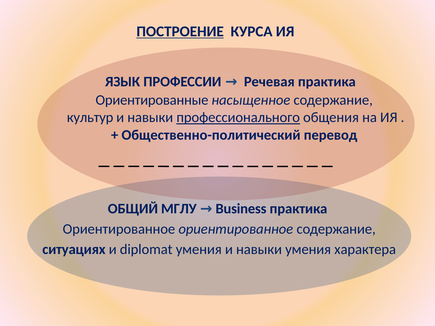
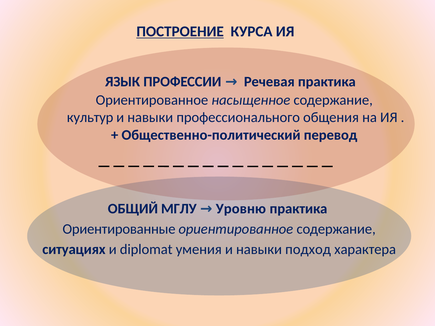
Ориентированные: Ориентированные -> Ориентированное (152, 100)
профессионального underline: present -> none (238, 118)
Business: Business -> Уровню (241, 209)
Ориентированное: Ориентированное -> Ориентированные (119, 229)
навыки умения: умения -> подход (308, 250)
